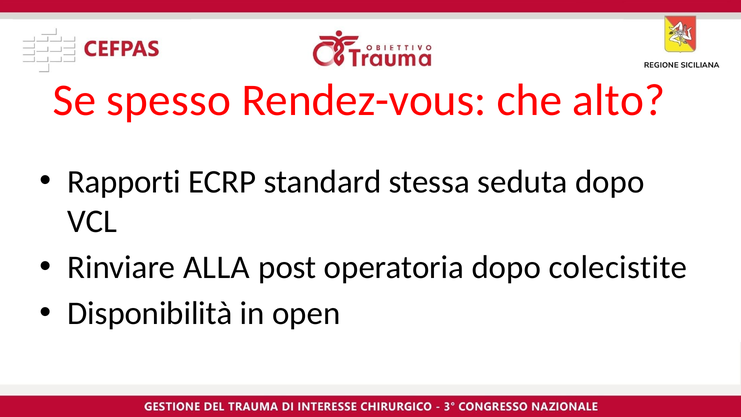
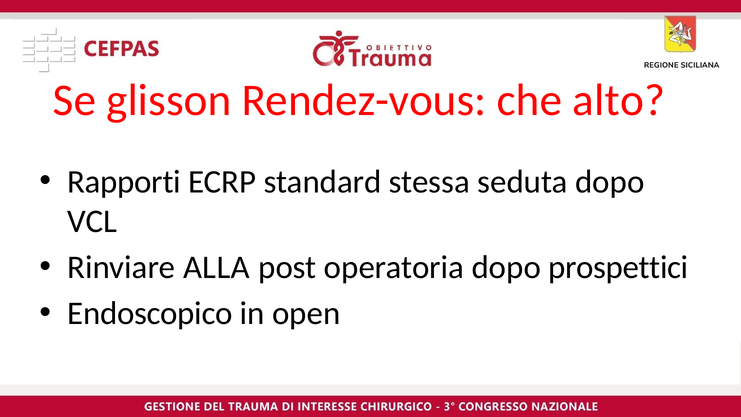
spesso: spesso -> glisson (169, 100)
colecistite: colecistite -> prospettici (618, 267)
Disponibilità: Disponibilità -> Endoscopico (150, 313)
